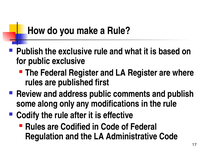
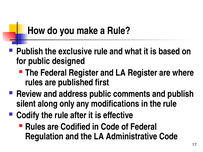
public exclusive: exclusive -> designed (68, 61)
some: some -> silent (26, 104)
